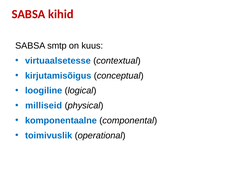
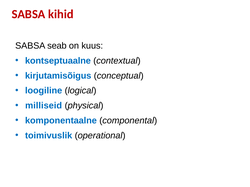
smtp: smtp -> seab (57, 46)
virtuaalsetesse: virtuaalsetesse -> kontseptuaalne (58, 61)
